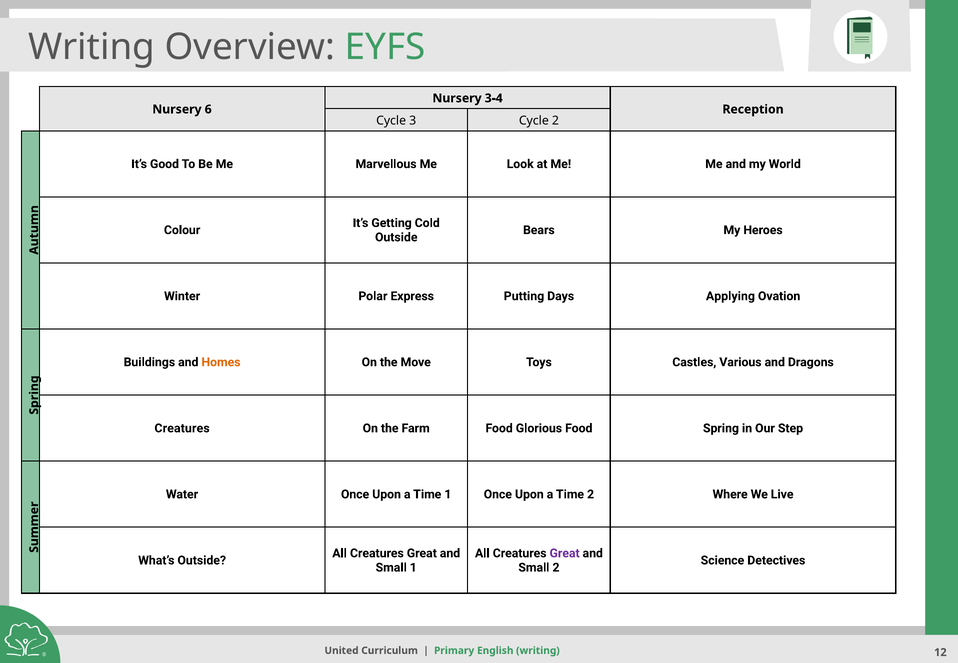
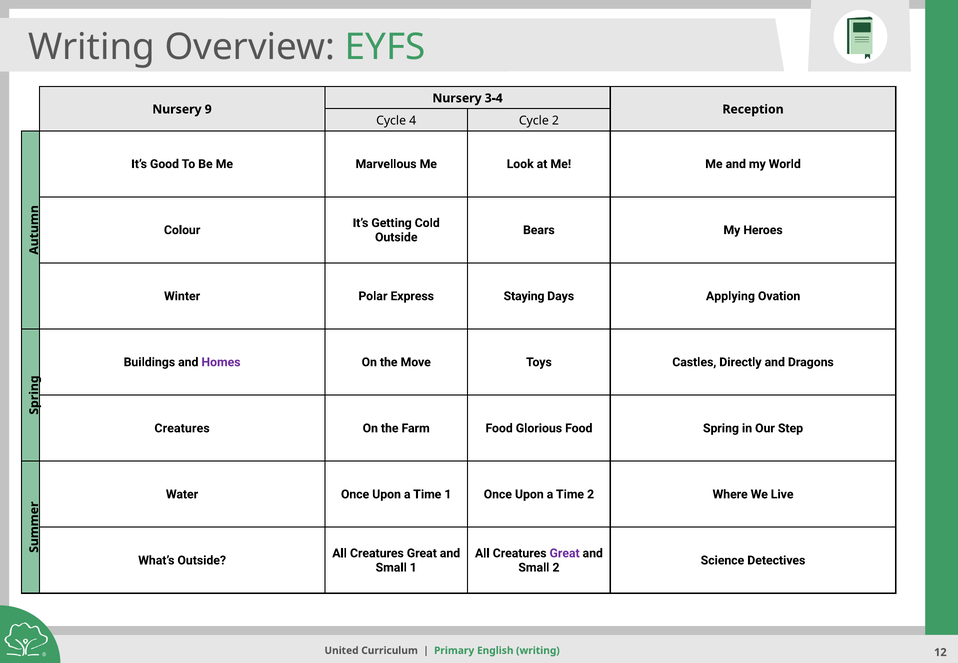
6: 6 -> 9 (208, 109)
3: 3 -> 4 (413, 121)
Putting: Putting -> Staying (524, 296)
Homes colour: orange -> purple (221, 362)
Various: Various -> Directly (740, 362)
